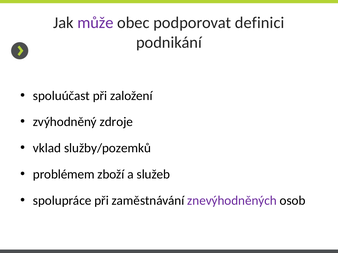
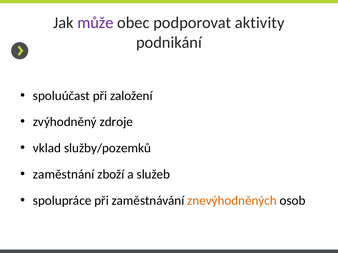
definici: definici -> aktivity (260, 23)
problémem: problémem -> zaměstnání (64, 175)
znevýhodněných colour: purple -> orange (232, 201)
